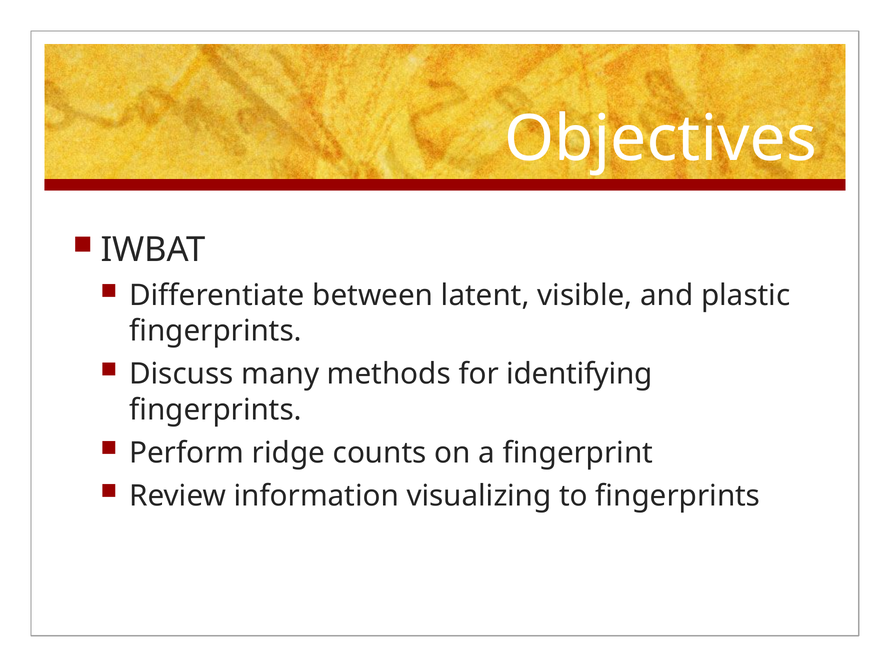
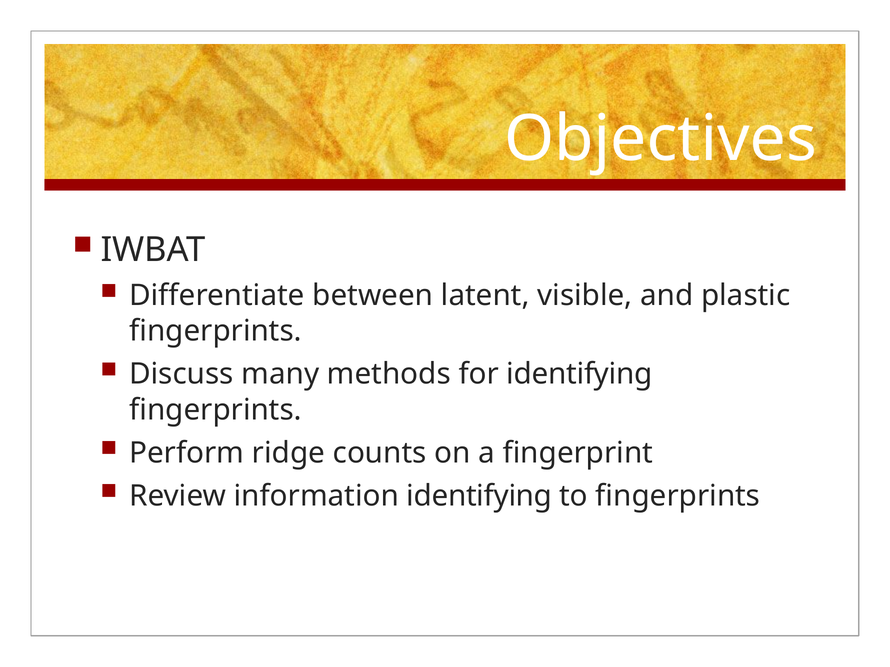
information visualizing: visualizing -> identifying (479, 496)
